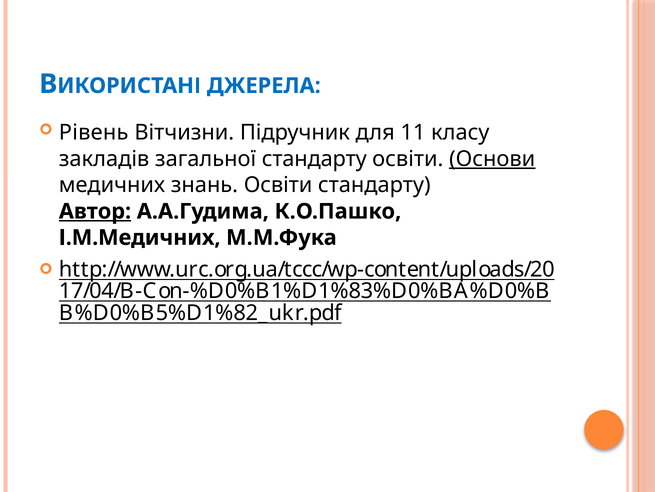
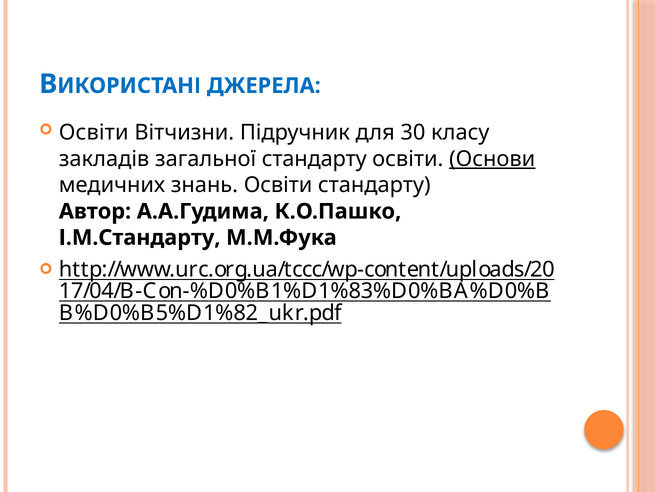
Рівень: Рівень -> Освіти (94, 132)
11: 11 -> 30 (413, 132)
Автор underline: present -> none (95, 211)
І.М.Медичних: І.М.Медичних -> І.М.Стандарту (140, 237)
